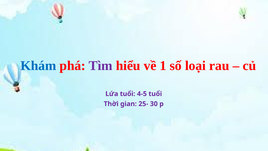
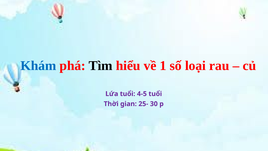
Tìm colour: purple -> black (101, 66)
